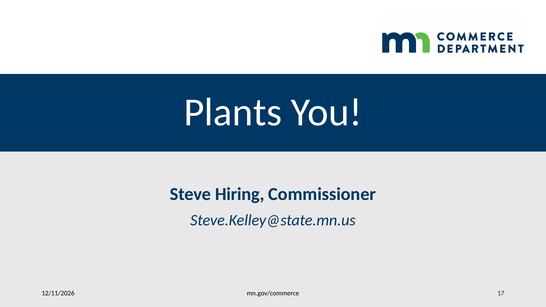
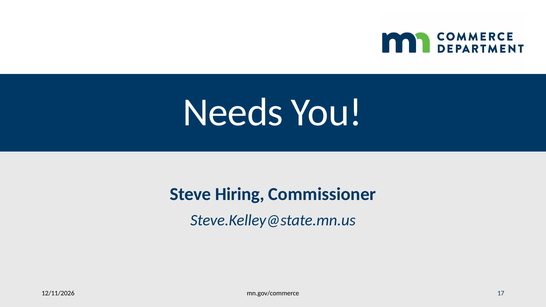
Plants: Plants -> Needs (233, 113)
